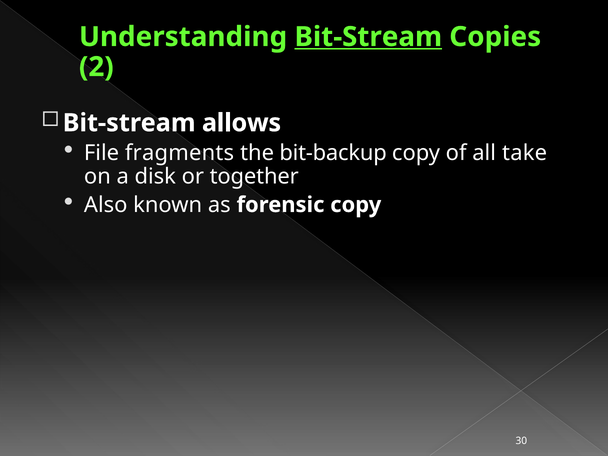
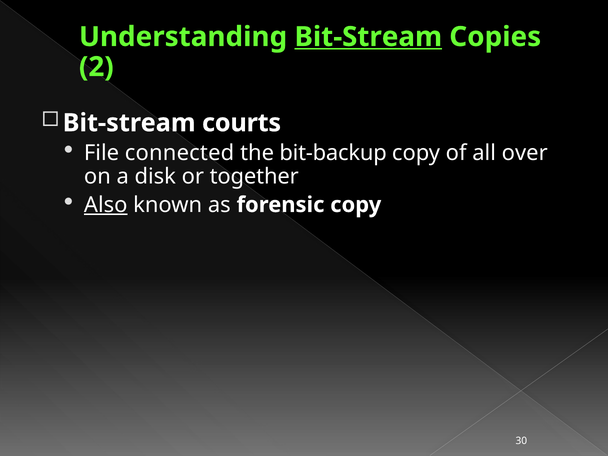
allows: allows -> courts (242, 123)
fragments: fragments -> connected (180, 153)
take: take -> over (525, 153)
Also underline: none -> present (106, 205)
